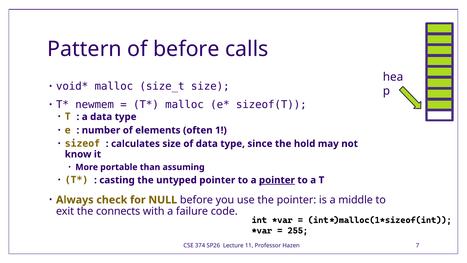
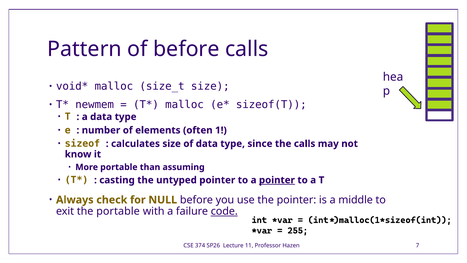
the hold: hold -> calls (305, 144)
the connects: connects -> portable (118, 211)
code underline: none -> present (224, 211)
